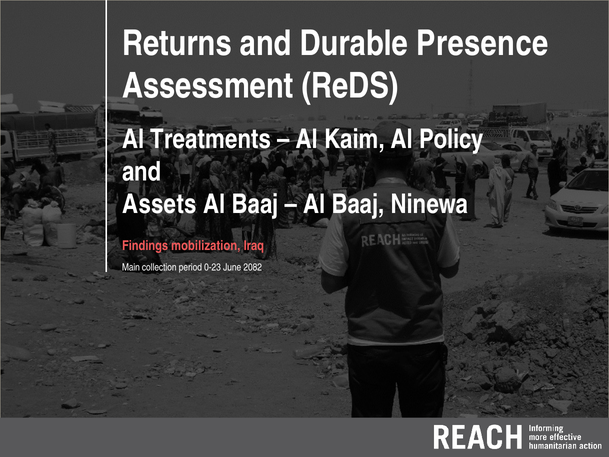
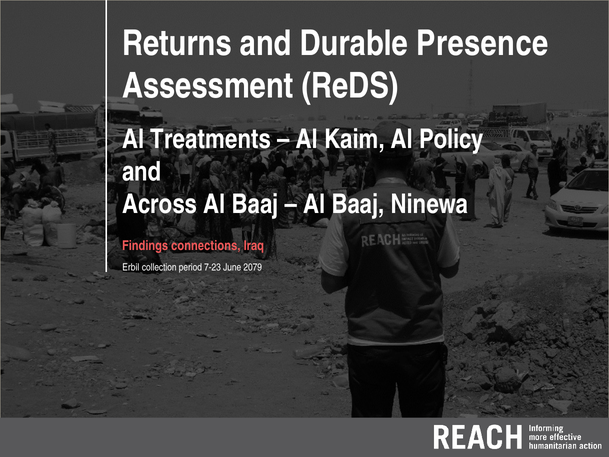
Assets: Assets -> Across (160, 204)
mobilization: mobilization -> connections (206, 246)
Main: Main -> Erbil (131, 267)
0-23: 0-23 -> 7-23 (213, 267)
2082: 2082 -> 2079 (253, 267)
